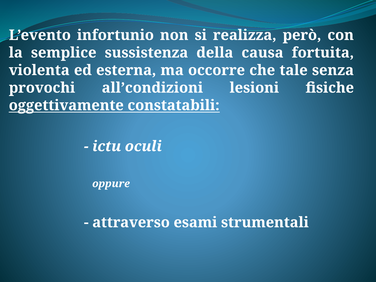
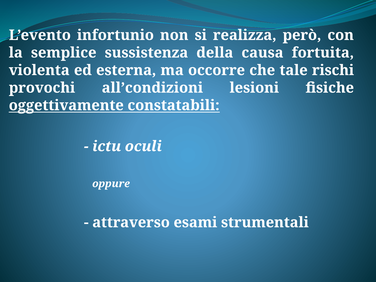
senza: senza -> rischi (333, 70)
